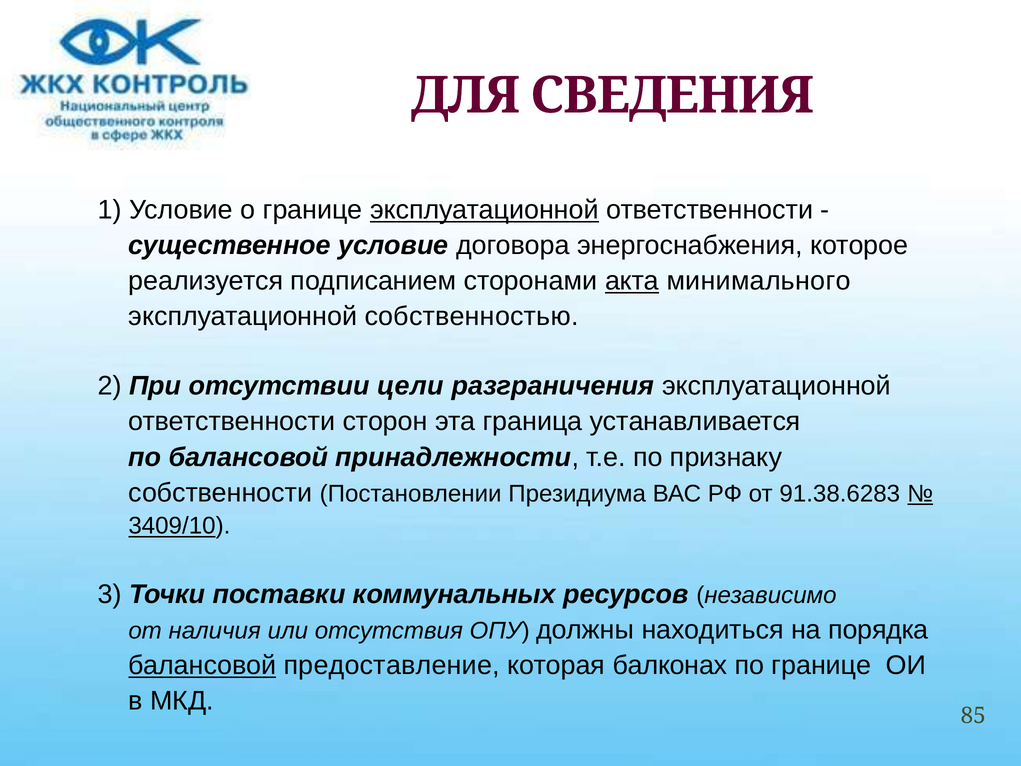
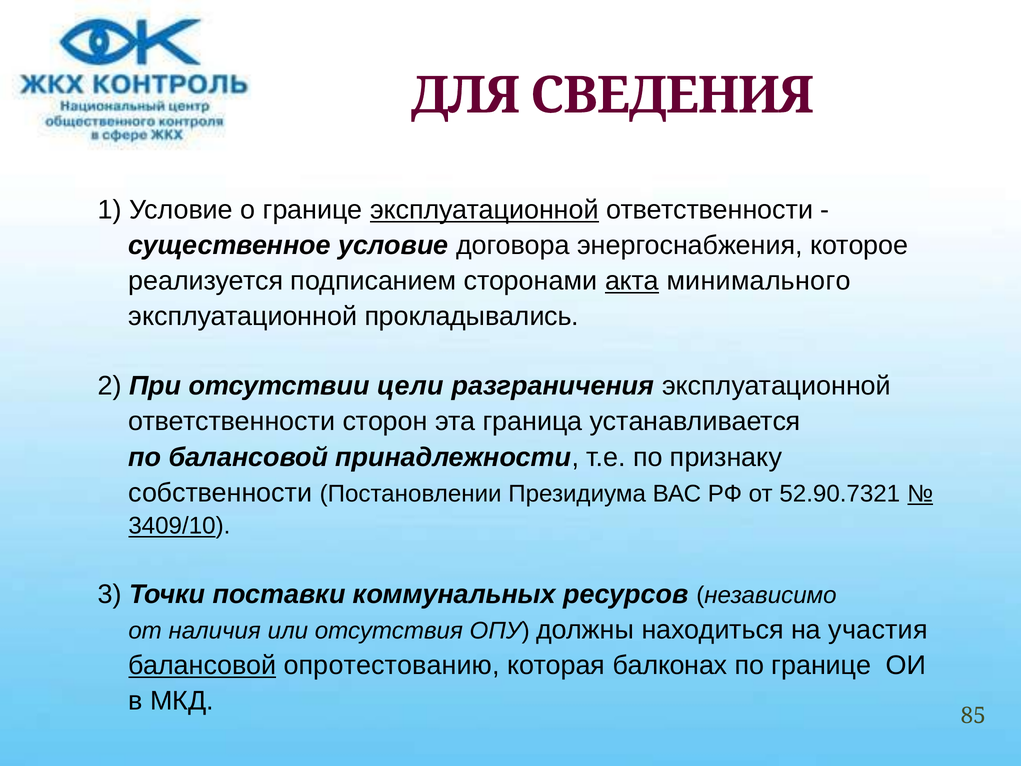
собственностью: собственностью -> прокладывались (472, 316)
91.38.6283: 91.38.6283 -> 52.90.7321 (840, 493)
порядка: порядка -> участия (878, 629)
предоставление: предоставление -> опротестованию (392, 665)
